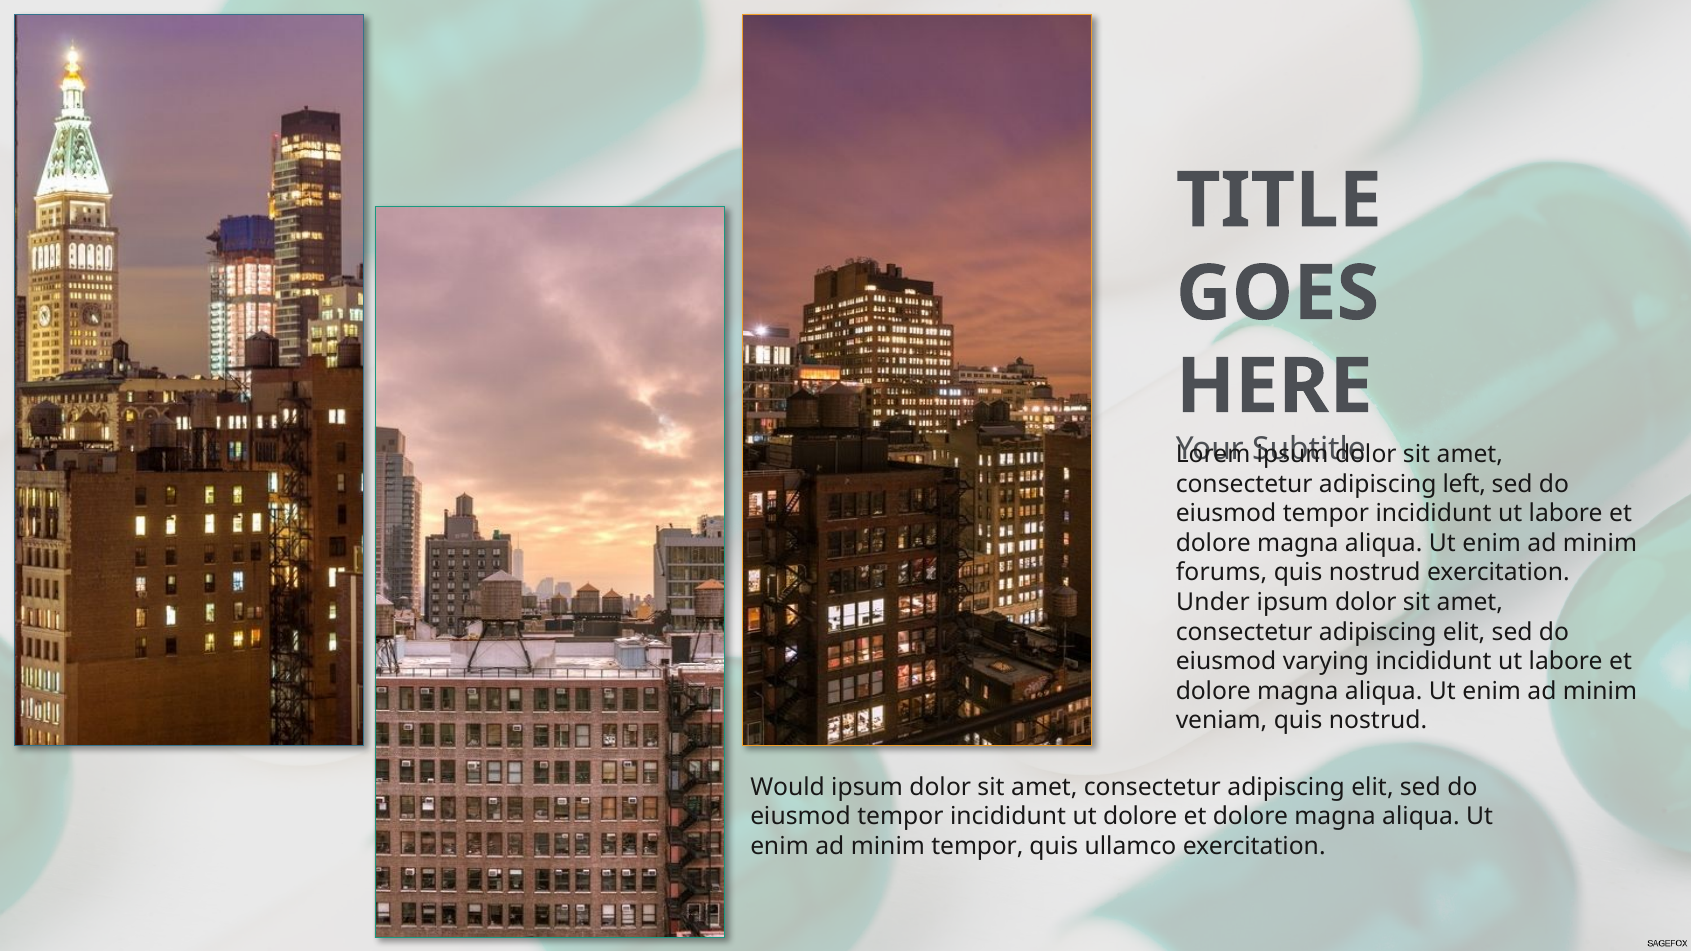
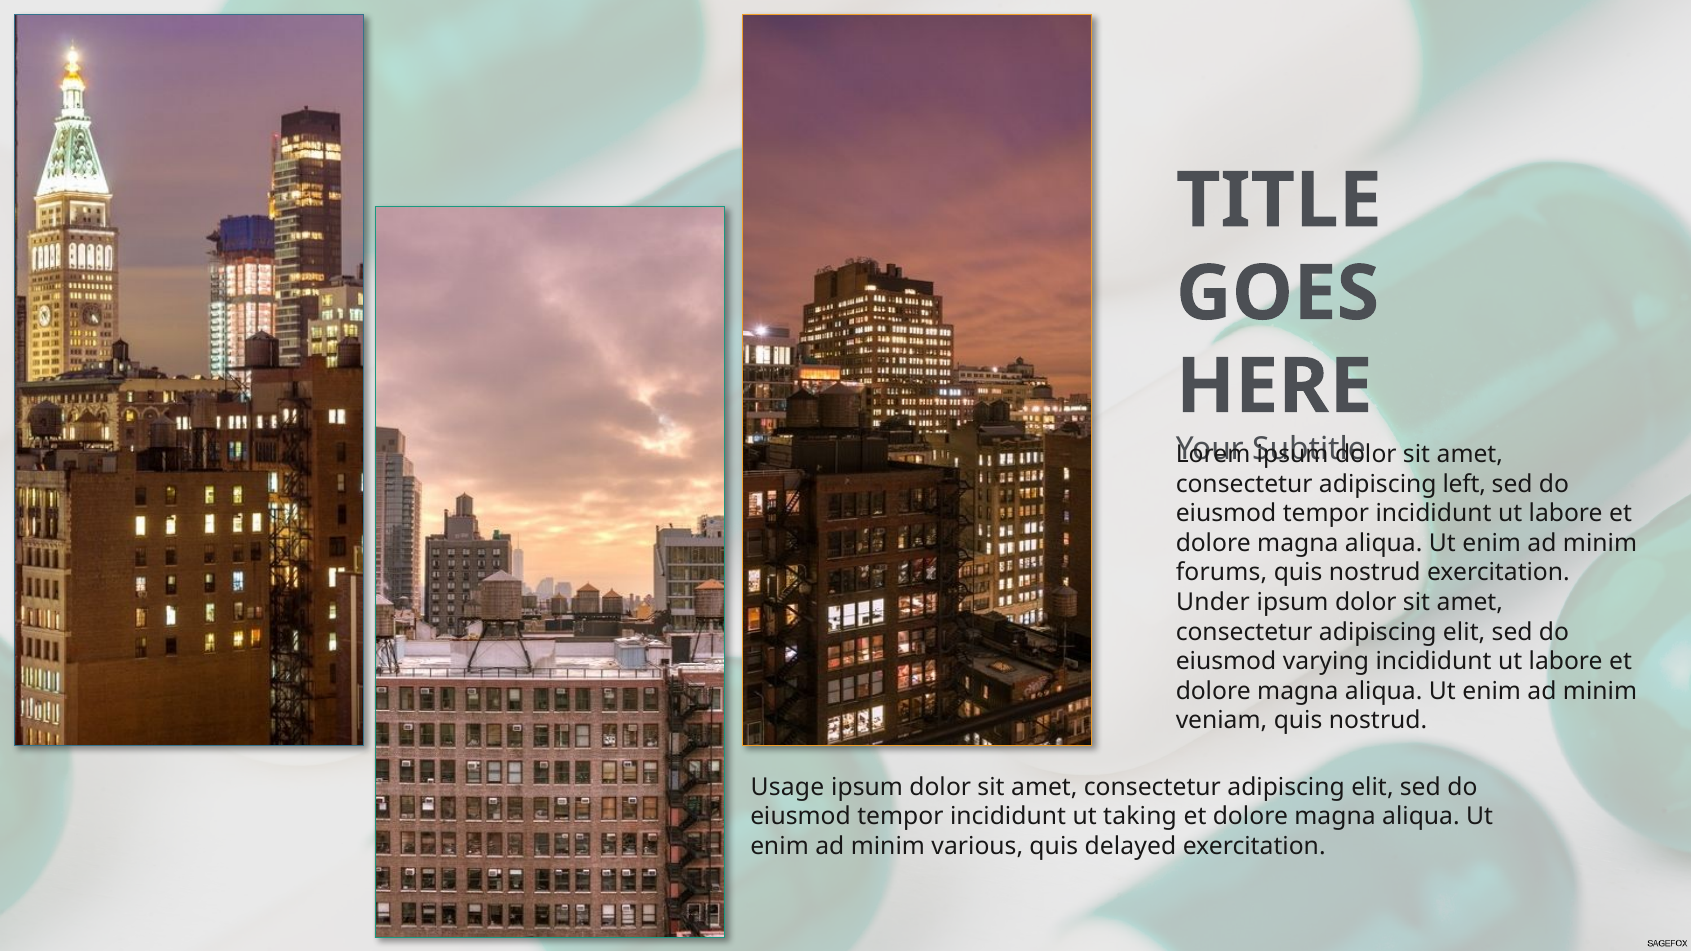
Would: Would -> Usage (787, 787)
ut dolore: dolore -> taking (1140, 817)
minim tempor: tempor -> various (977, 847)
ullamco: ullamco -> delayed (1130, 847)
